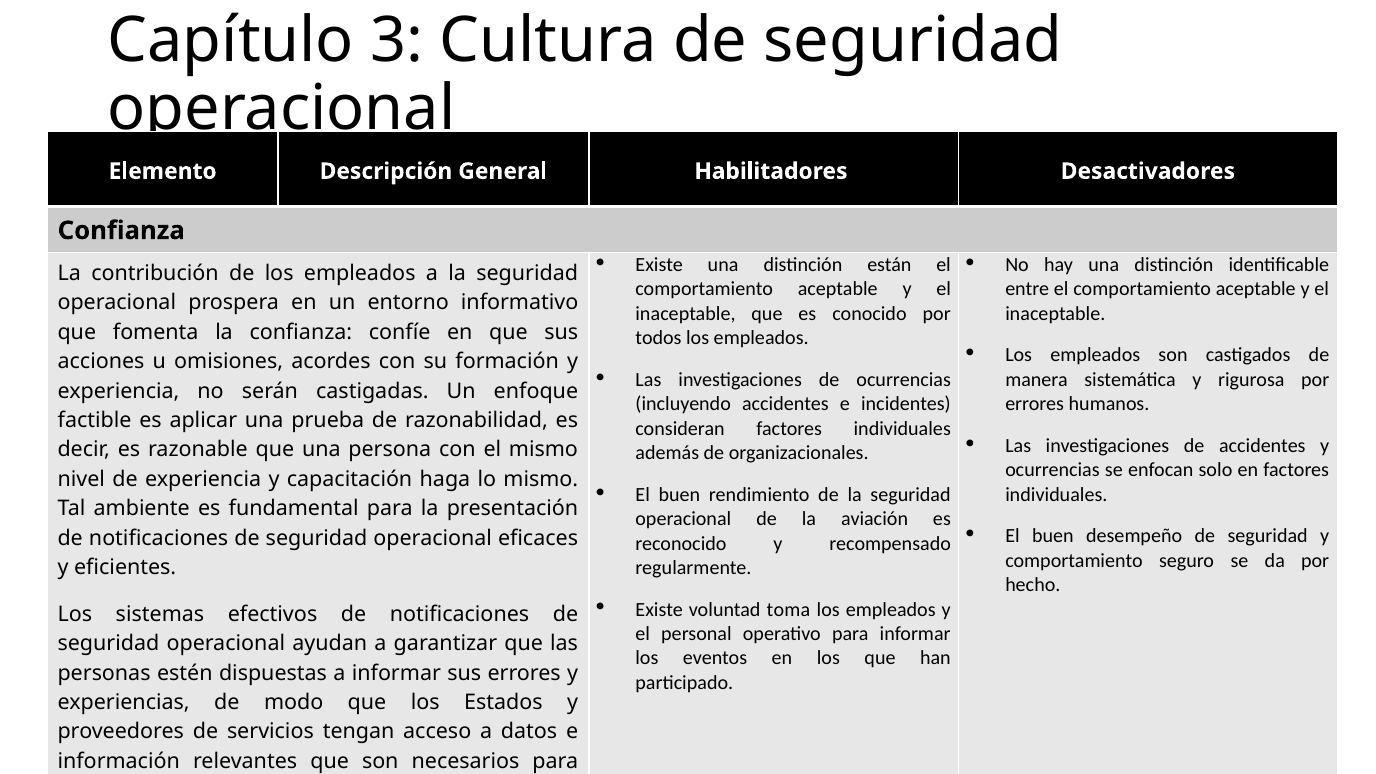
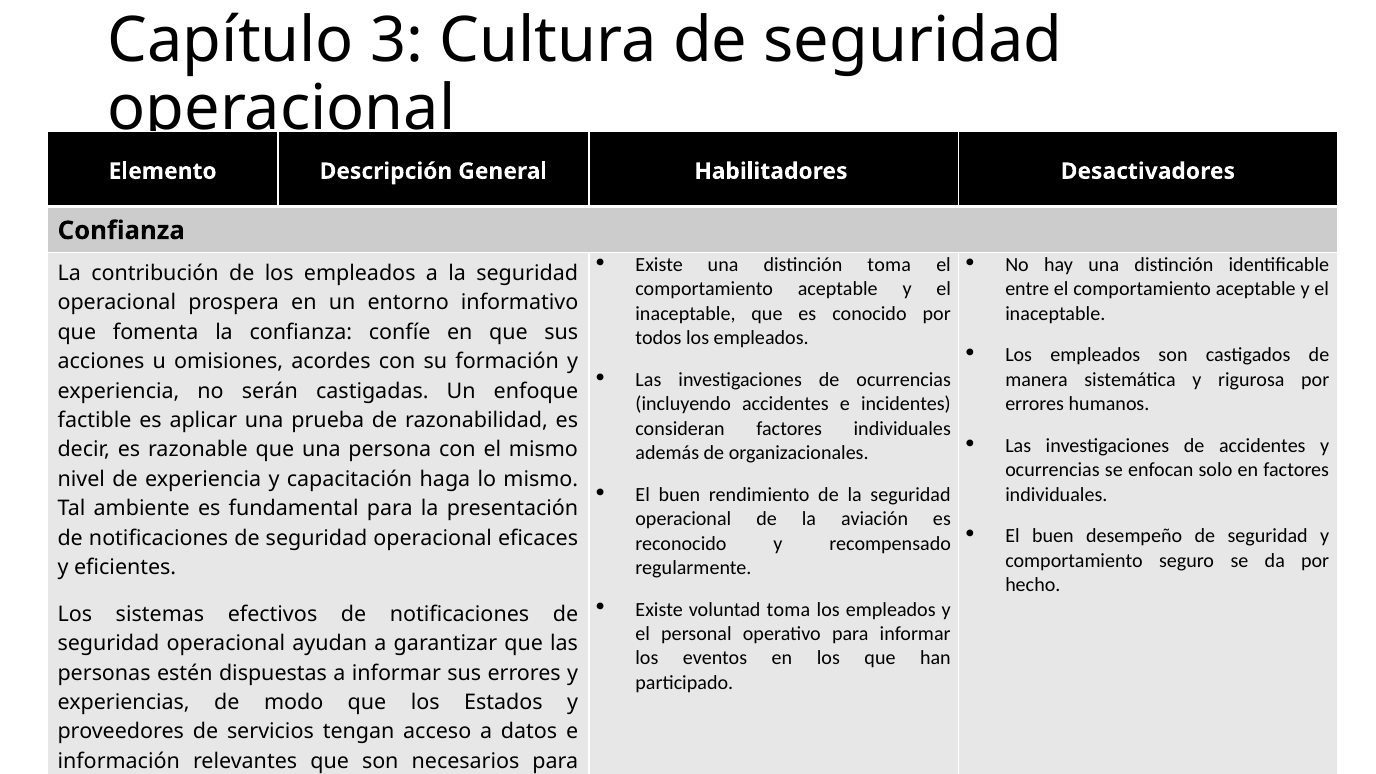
distinción están: están -> toma (889, 265)
